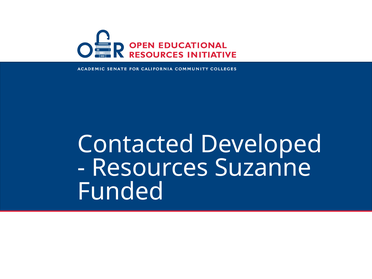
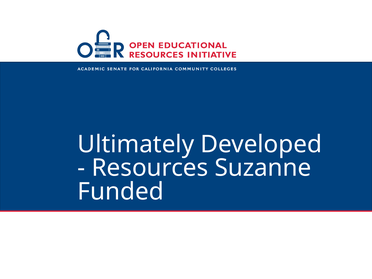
Contacted: Contacted -> Ultimately (136, 144)
